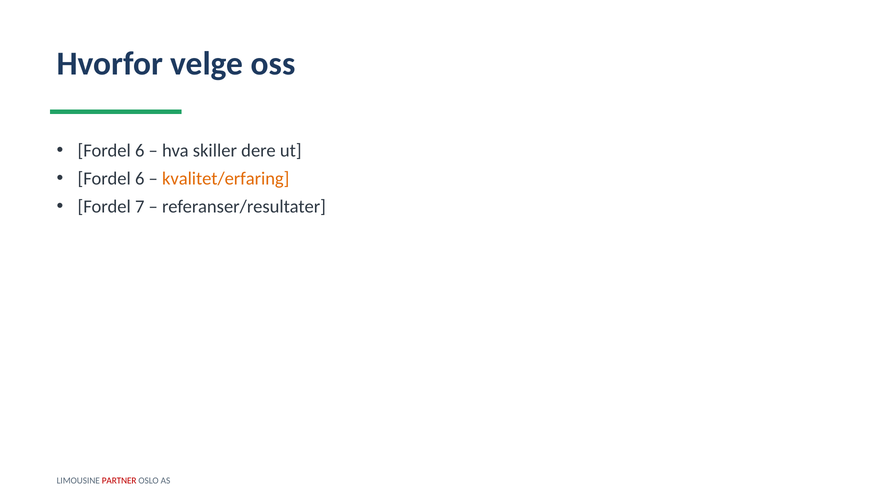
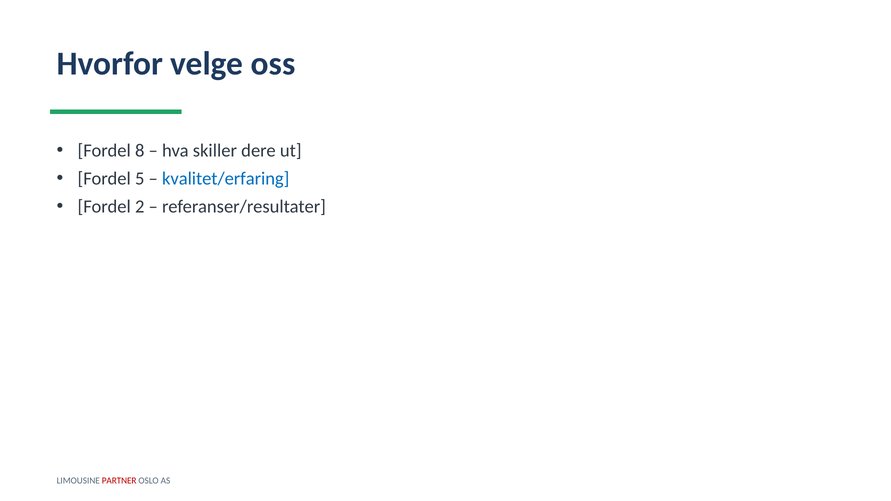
6: 6 -> 8 (140, 151)
6: 6 -> 5 (140, 179)
kvalitet/erfaring colour: orange -> blue (226, 179)
7: 7 -> 2 (140, 207)
